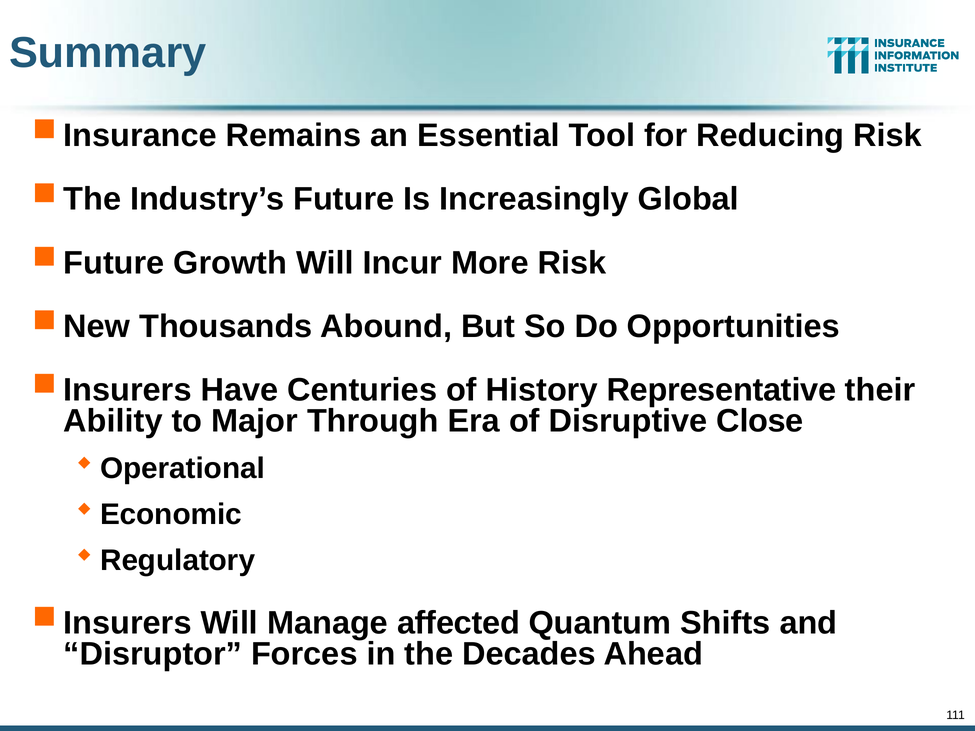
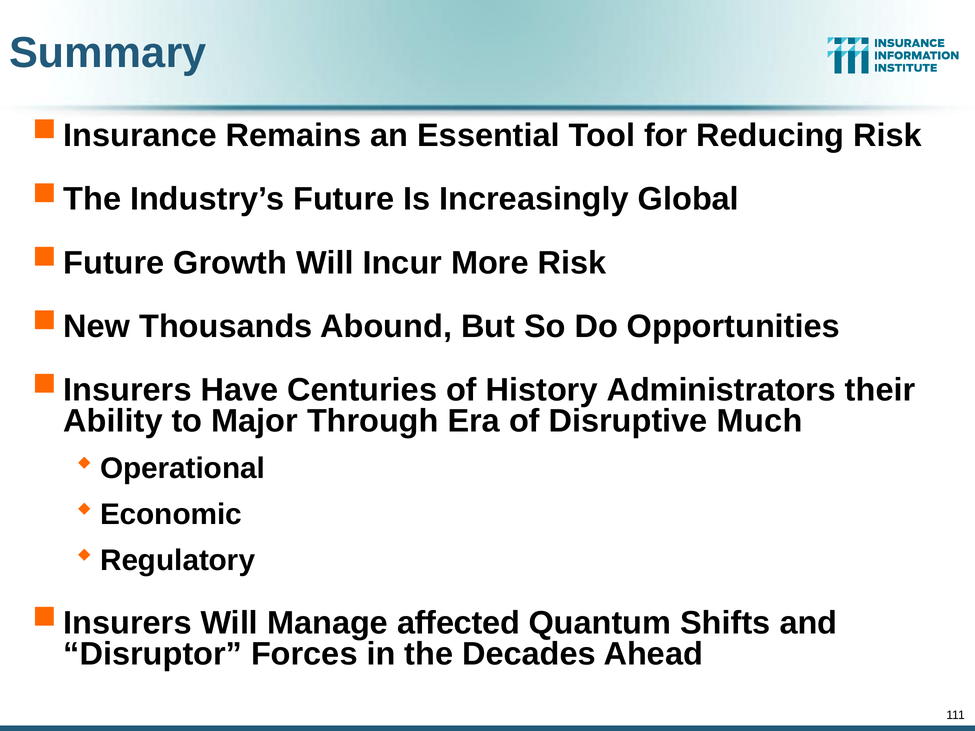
Representative: Representative -> Administrators (721, 390)
Close: Close -> Much (760, 421)
